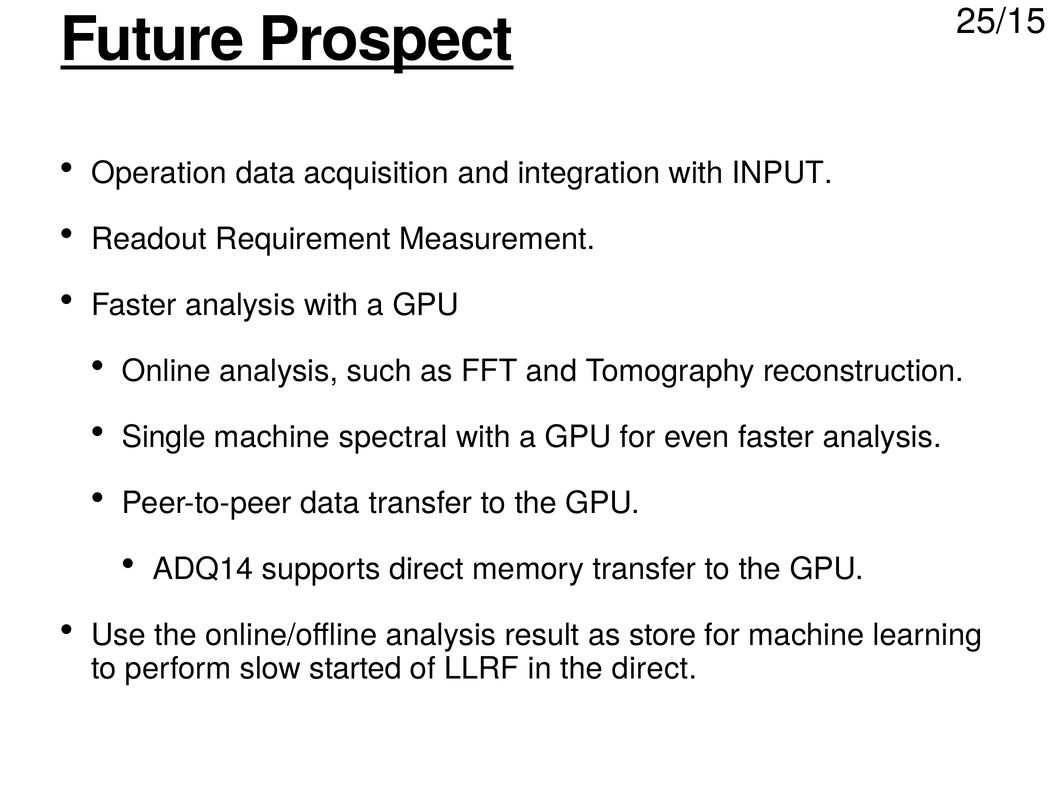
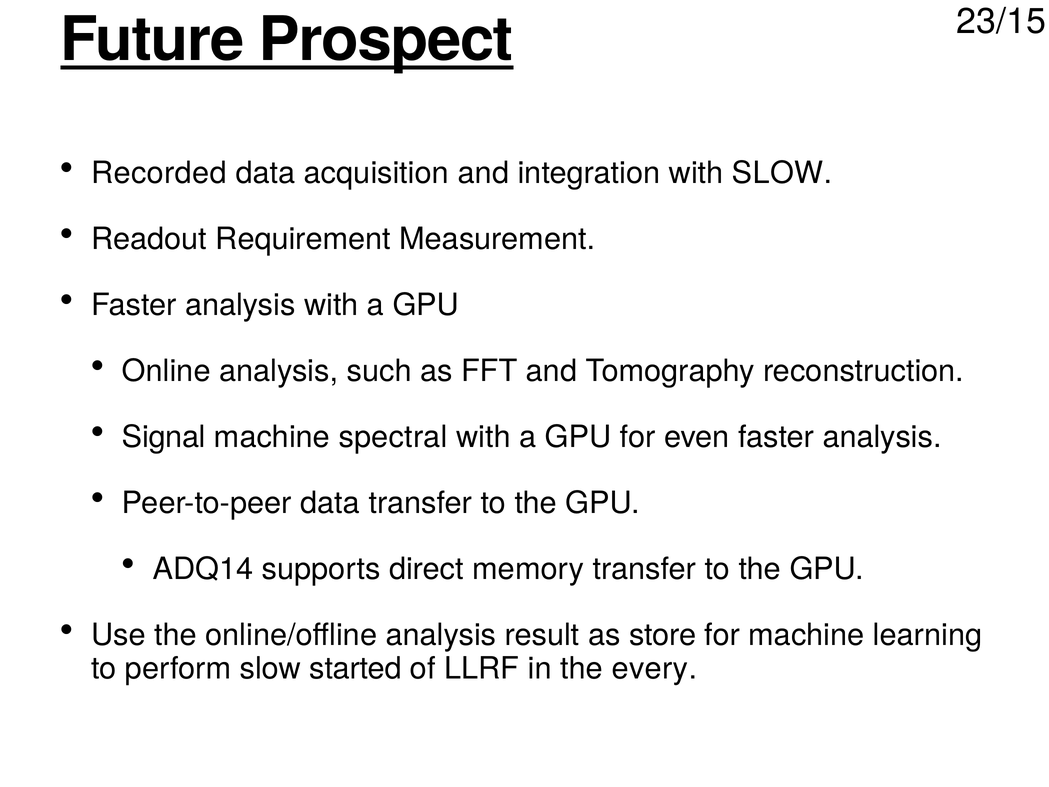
25/15: 25/15 -> 23/15 (1001, 22)
Operation: Operation -> Recorded (159, 173)
with INPUT: INPUT -> SLOW (782, 173)
Single: Single -> Signal (164, 437)
the direct: direct -> every (654, 668)
